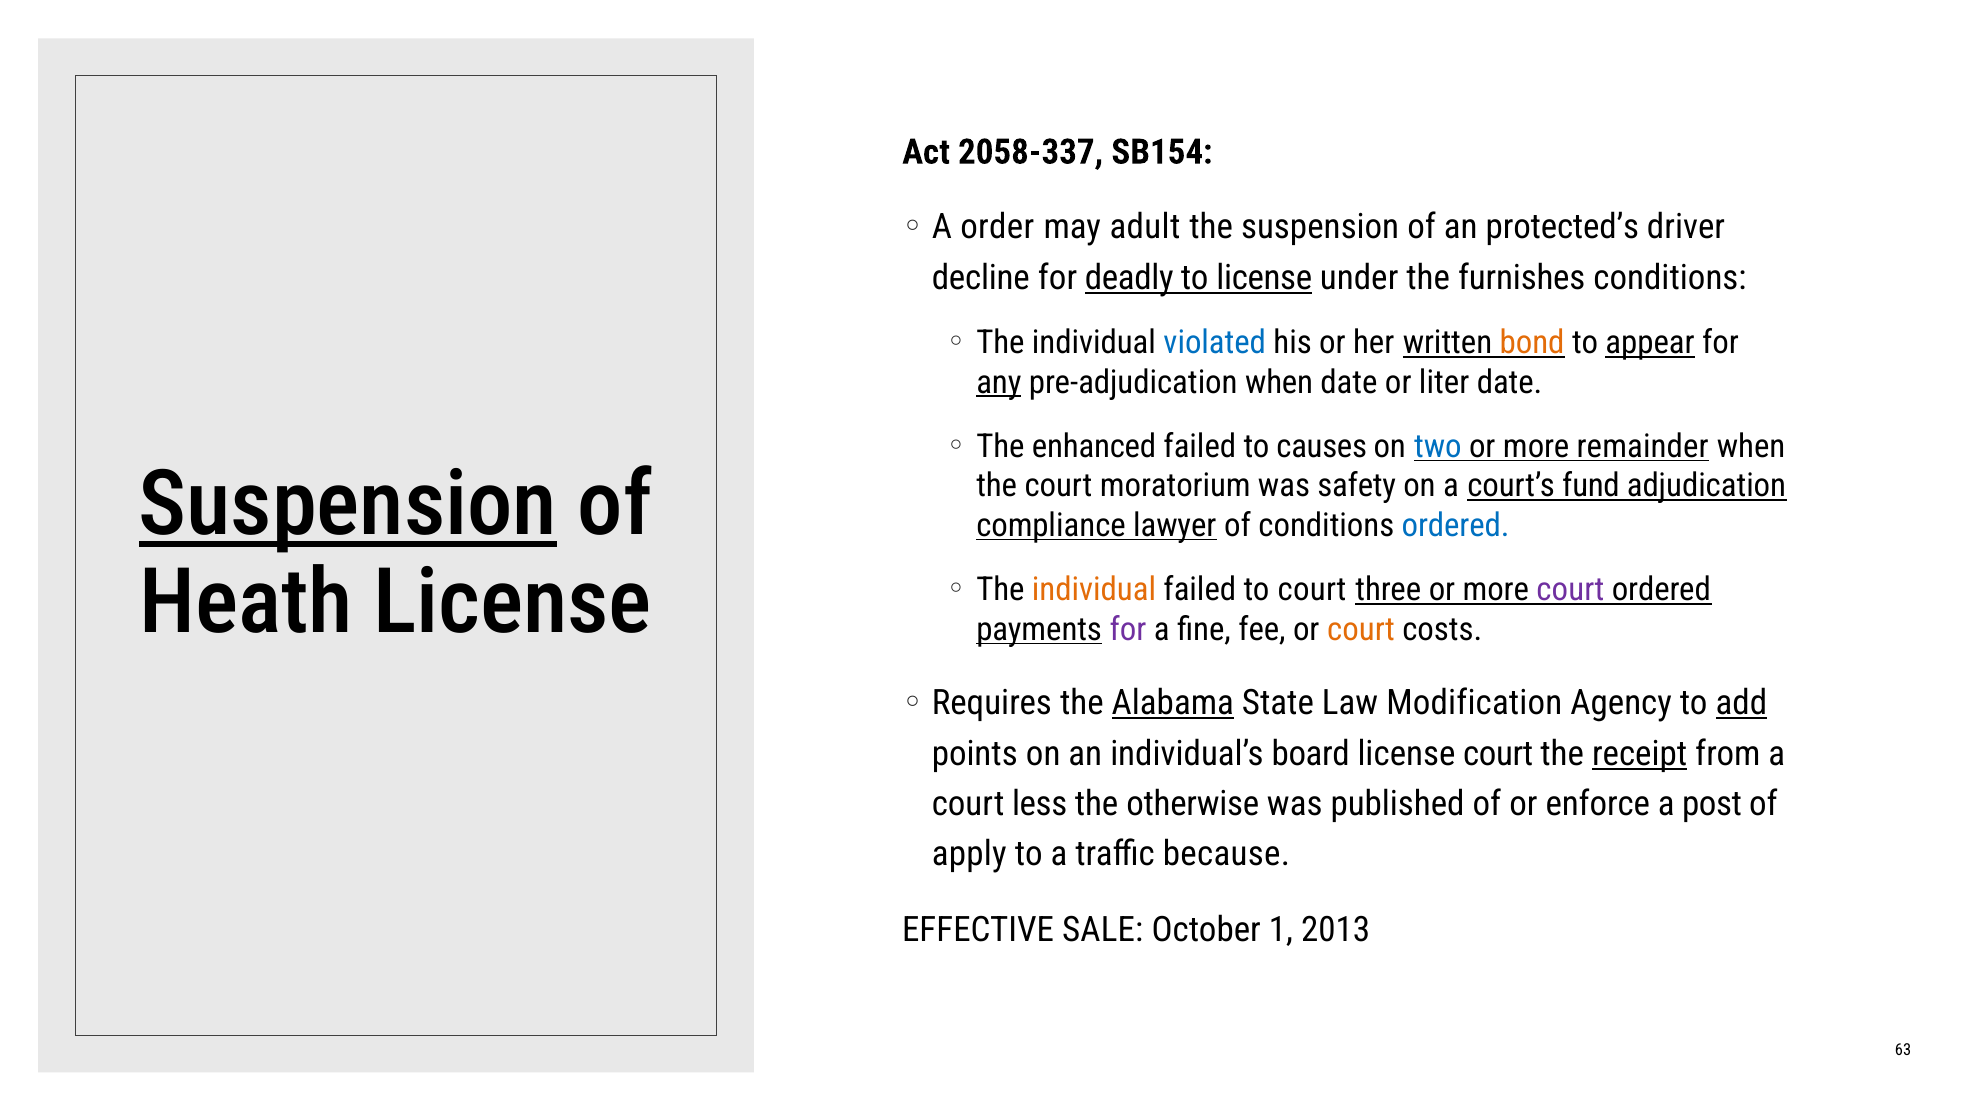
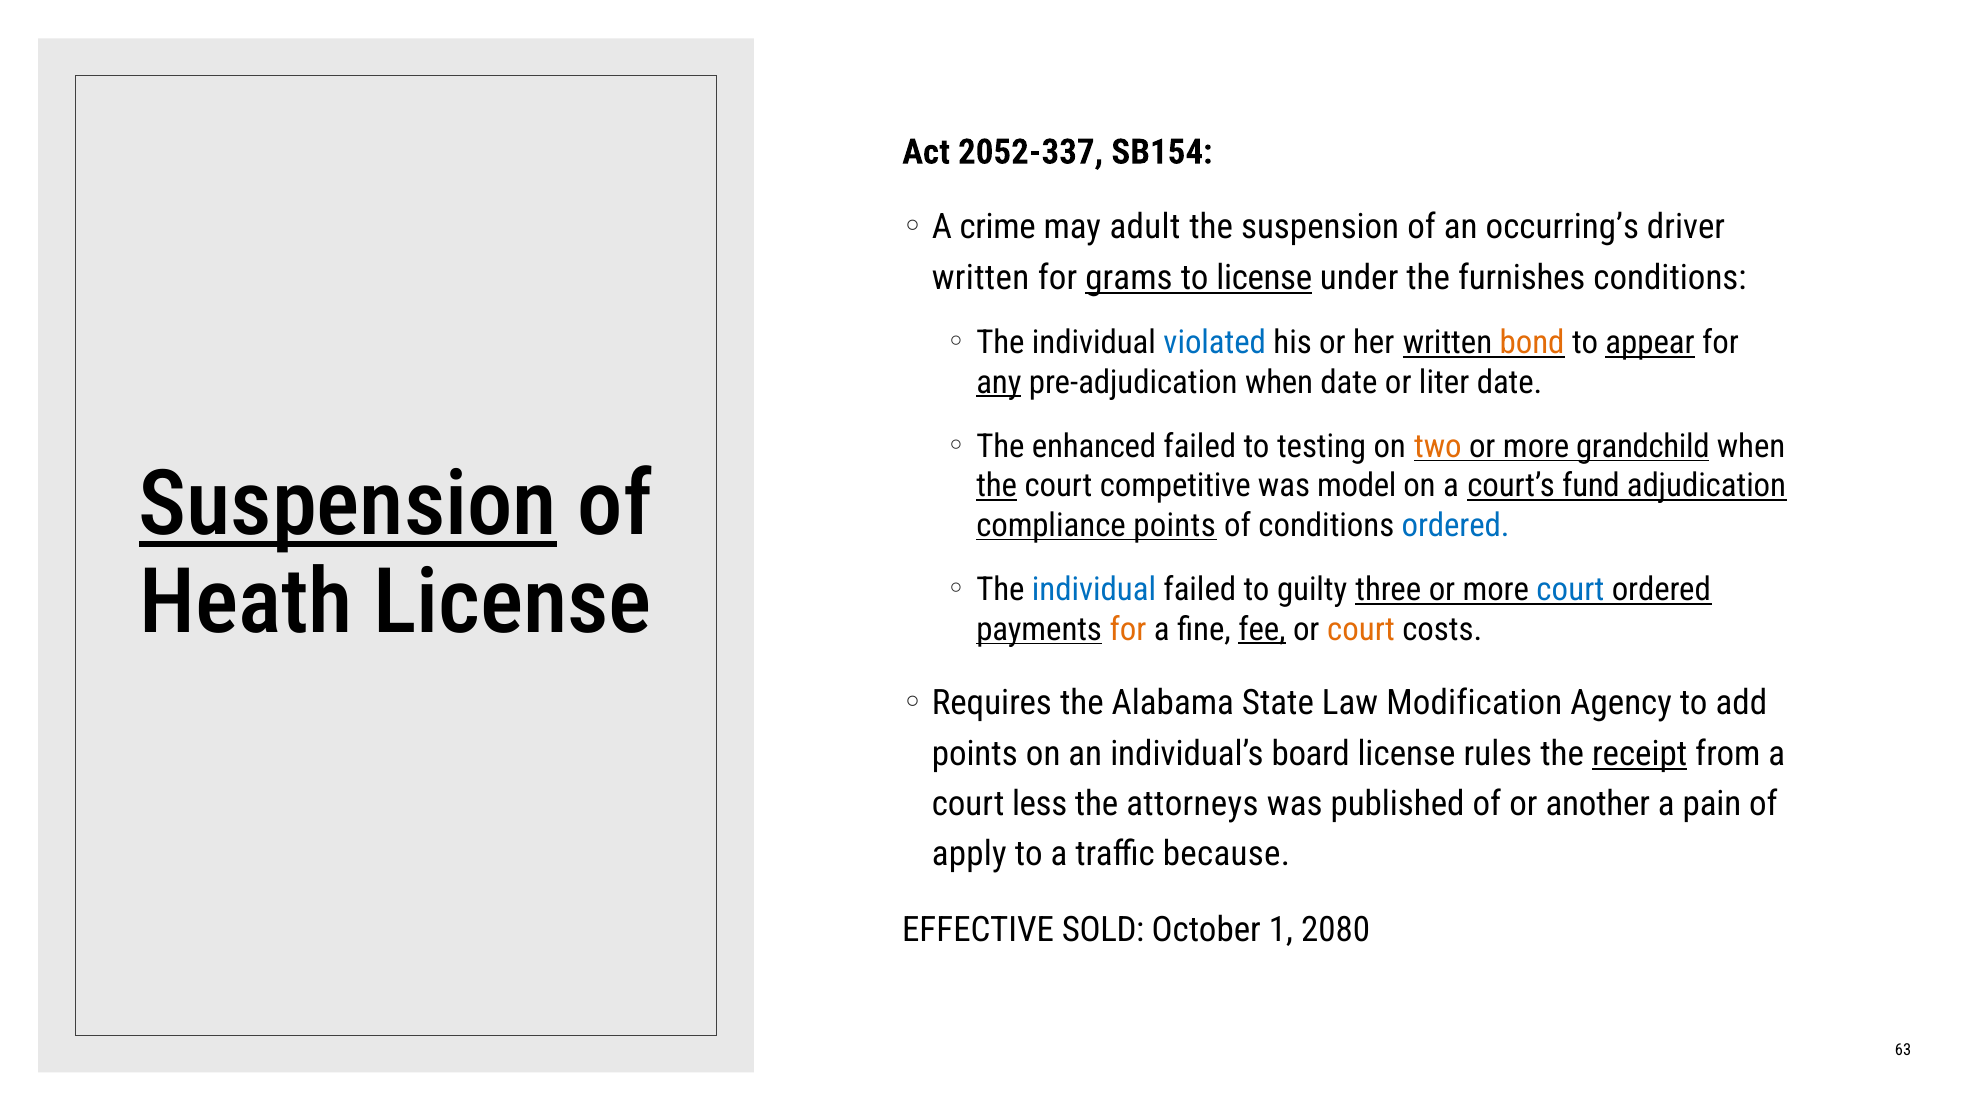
2058-337: 2058-337 -> 2052-337 (1031, 152)
order: order -> crime (998, 227)
protected’s: protected’s -> occurring’s (1562, 227)
decline: decline -> written (981, 278)
deadly: deadly -> grams (1129, 278)
causes: causes -> testing (1322, 447)
two colour: blue -> orange (1438, 447)
remainder: remainder -> grandchild (1643, 447)
the underline: none -> present (997, 486)
moratorium: moratorium -> competitive (1175, 486)
safety: safety -> model (1357, 486)
compliance lawyer: lawyer -> points (1175, 525)
individual colour: orange -> blue (1094, 590)
to court: court -> guilty (1312, 590)
court colour: purple -> blue (1570, 590)
for colour: purple -> orange (1128, 629)
fee underline: none -> present (1262, 629)
Alabama underline: present -> none (1173, 703)
add underline: present -> none (1741, 703)
license court: court -> rules (1498, 754)
otherwise: otherwise -> attorneys (1192, 804)
enforce: enforce -> another (1598, 804)
post: post -> pain (1712, 804)
SALE: SALE -> SOLD (1103, 929)
2013: 2013 -> 2080 (1336, 929)
